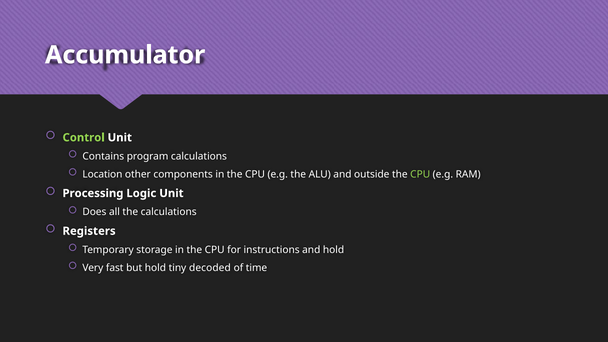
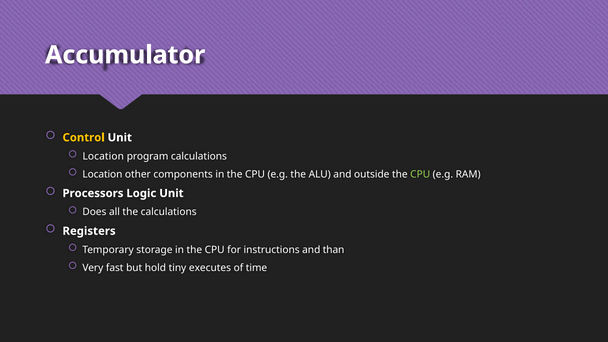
Control colour: light green -> yellow (84, 138)
Contains: Contains -> Location (103, 156)
Processing: Processing -> Processors (93, 193)
and hold: hold -> than (334, 250)
decoded: decoded -> executes (210, 268)
